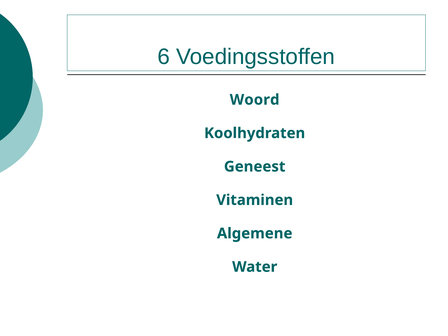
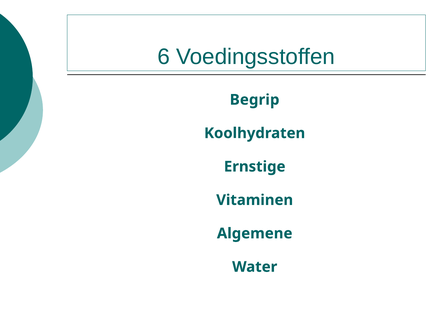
Woord: Woord -> Begrip (255, 100)
Geneest: Geneest -> Ernstige (255, 167)
